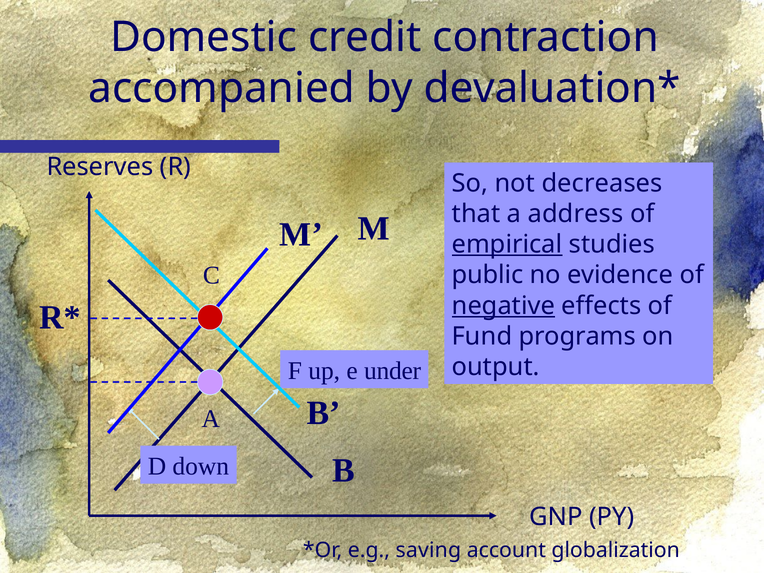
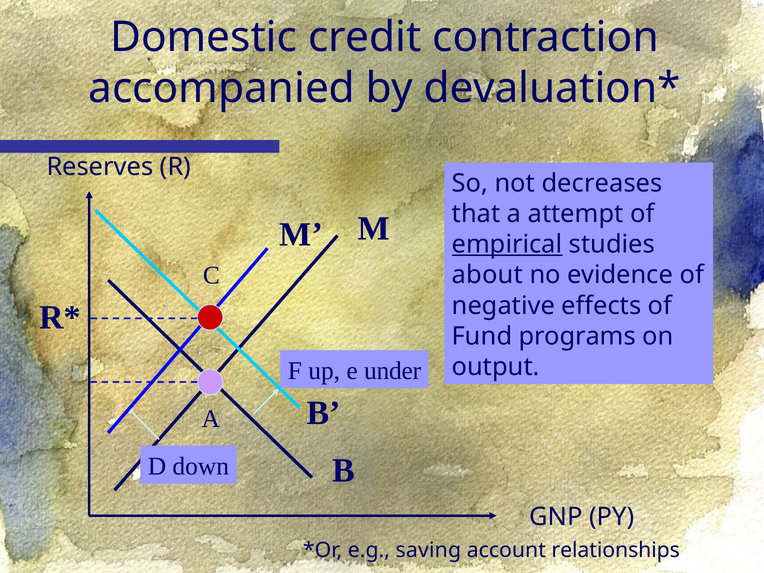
address: address -> attempt (576, 214)
public: public -> about (487, 275)
negative underline: present -> none (503, 306)
globalization: globalization -> relationships (616, 550)
